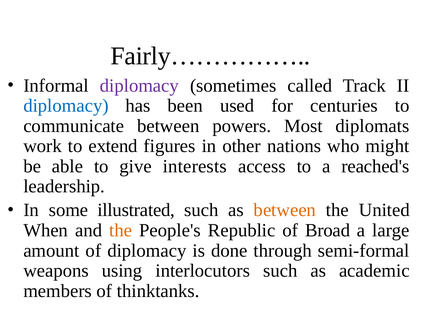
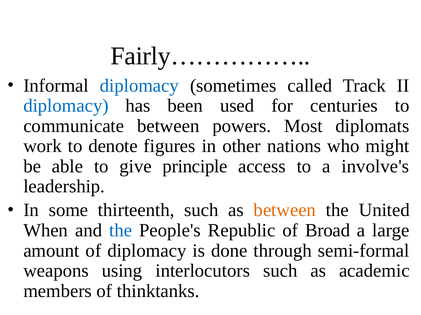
diplomacy colour: purple -> blue (139, 86)
extend: extend -> denote (113, 146)
interests: interests -> principle (195, 167)
reached's: reached's -> involve's (375, 167)
illustrated: illustrated -> thirteenth (136, 211)
the colour: orange -> blue (121, 231)
